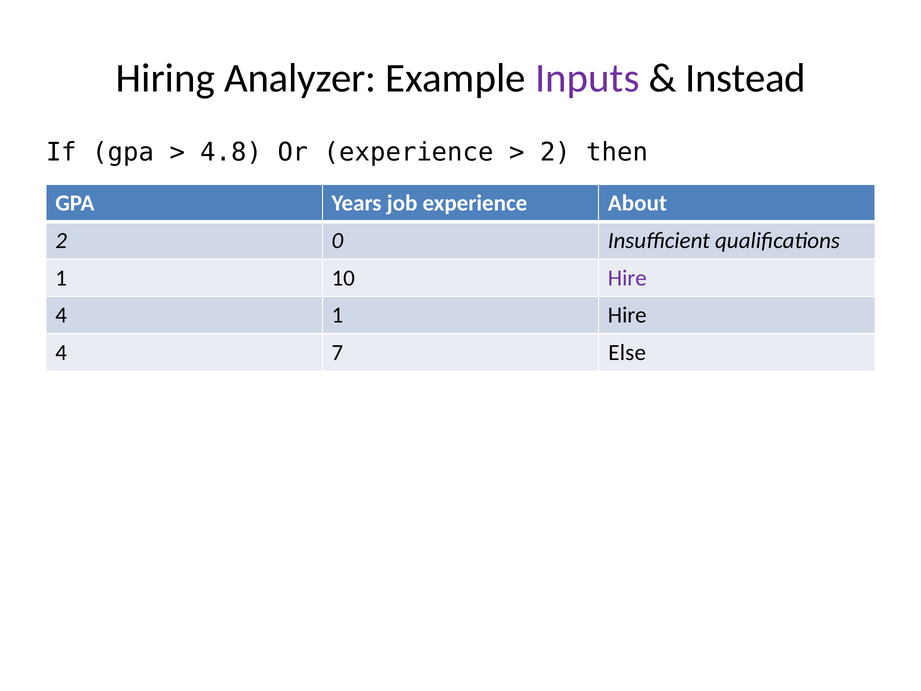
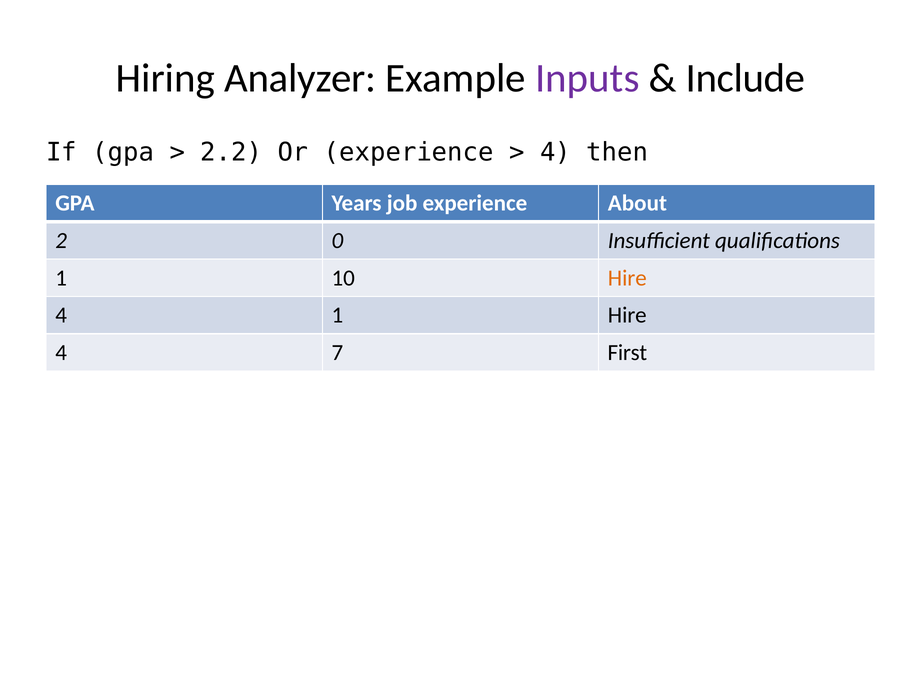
Instead: Instead -> Include (746, 78)
4.8: 4.8 -> 2.2 (231, 152)
2: 2 -> 4 (555, 152)
Hire colour: purple -> orange (627, 278)
Else: Else -> First (627, 353)
